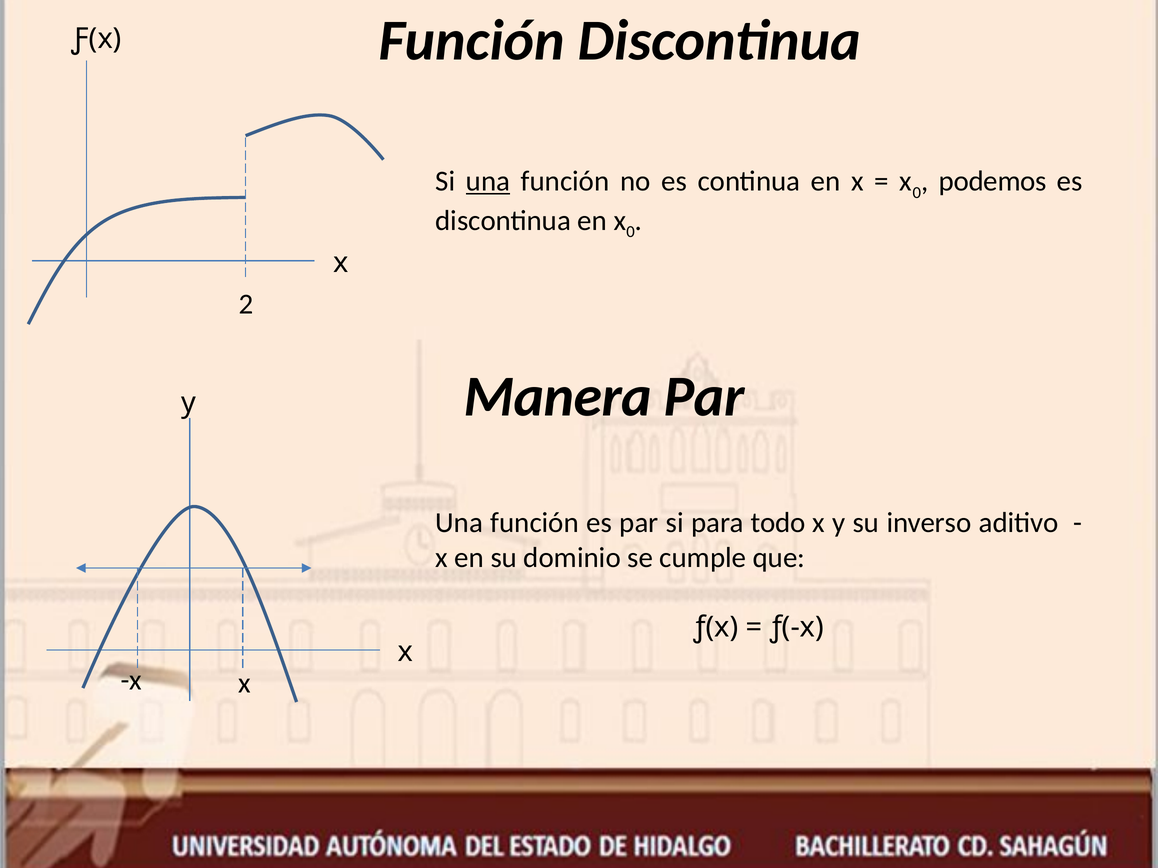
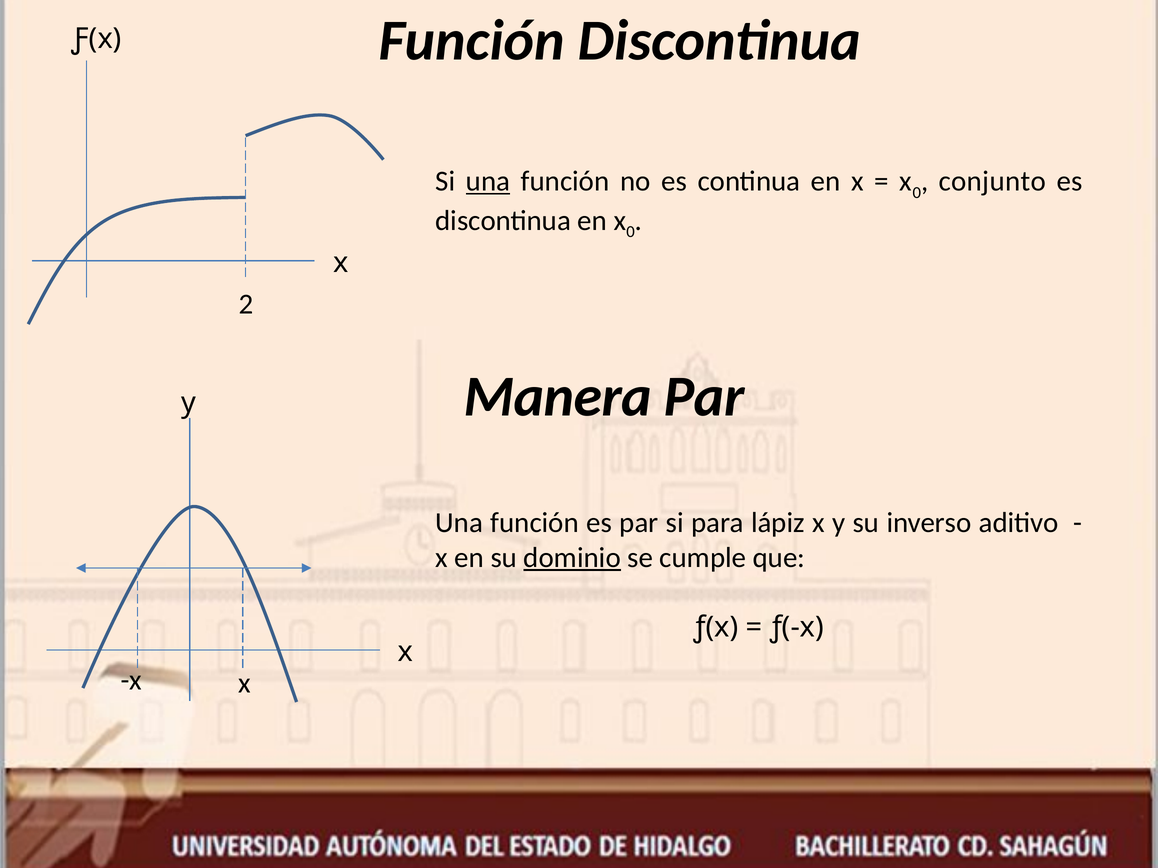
podemos: podemos -> conjunto (992, 181)
todo: todo -> lápiz (778, 523)
dominio underline: none -> present (572, 558)
